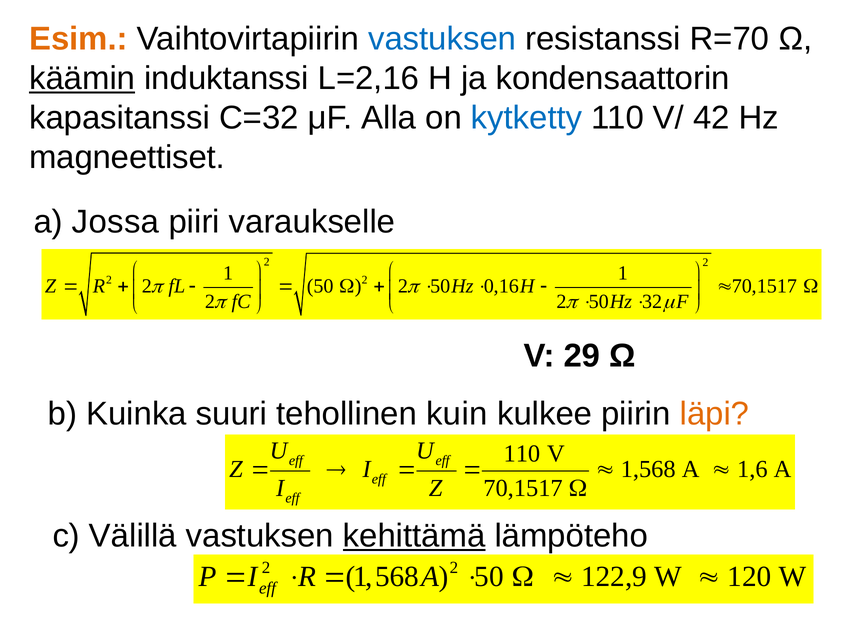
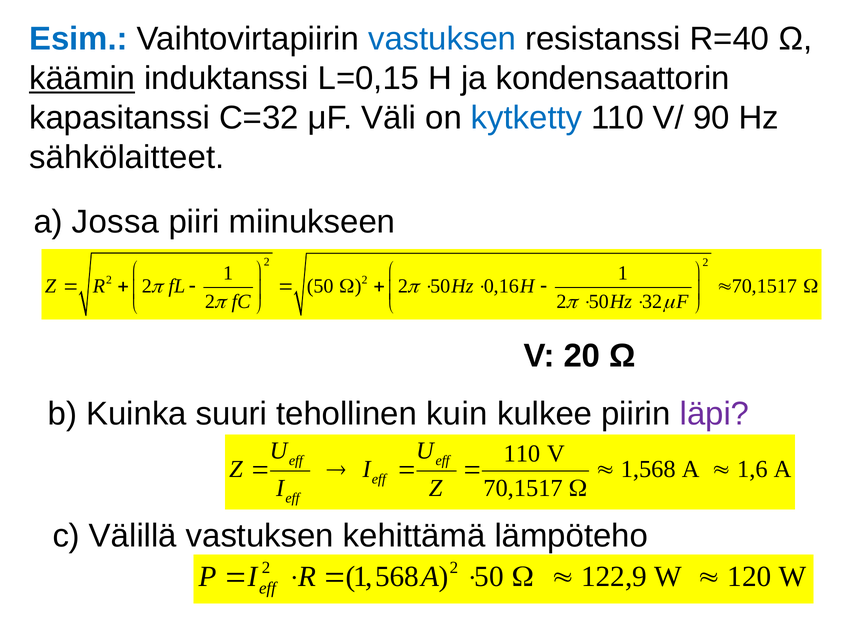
Esim colour: orange -> blue (78, 39)
R=70: R=70 -> R=40 (729, 39)
L=2,16: L=2,16 -> L=0,15 (368, 78)
Alla: Alla -> Väli (389, 118)
42: 42 -> 90 (711, 118)
magneettiset: magneettiset -> sähkölaitteet (127, 157)
varaukselle: varaukselle -> miinukseen (312, 222)
29: 29 -> 20 (582, 356)
läpi colour: orange -> purple (715, 414)
kehittämä underline: present -> none (414, 536)
